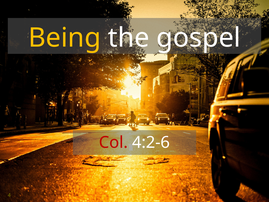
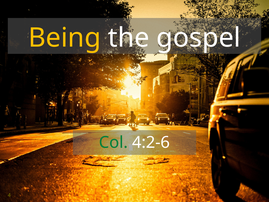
Col colour: red -> green (113, 142)
